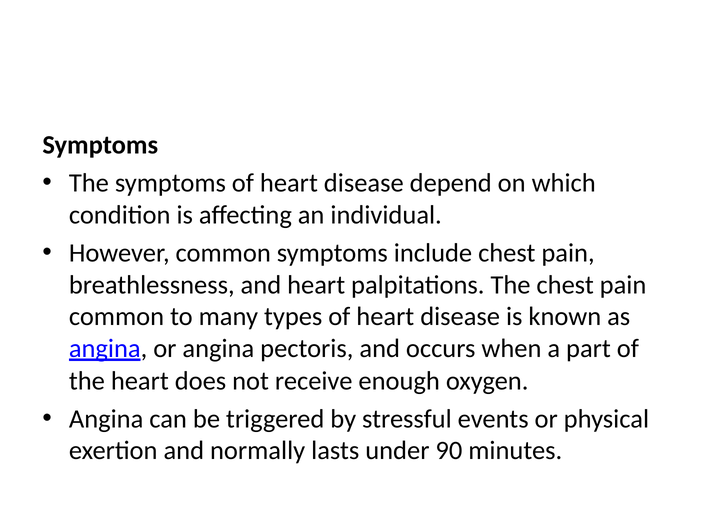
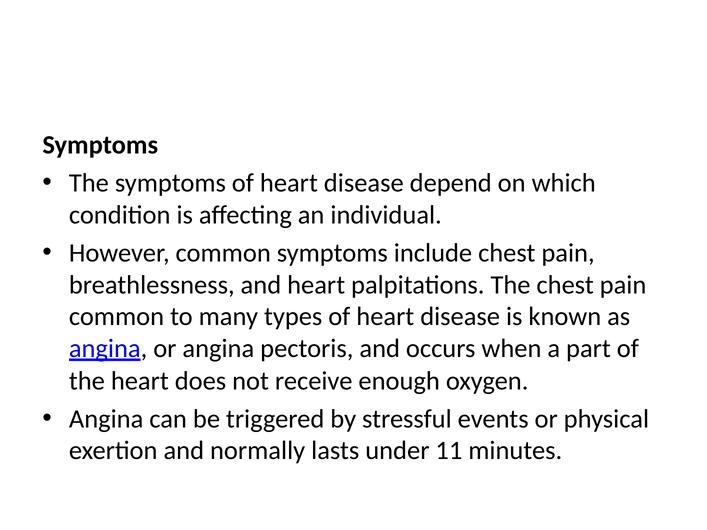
90: 90 -> 11 (449, 451)
